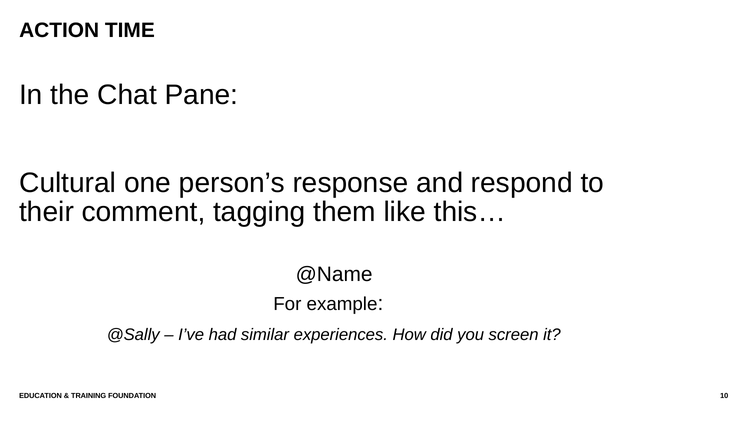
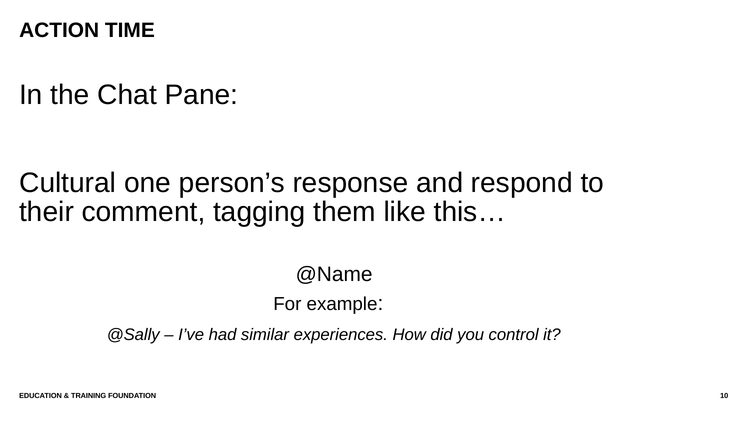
screen: screen -> control (514, 335)
